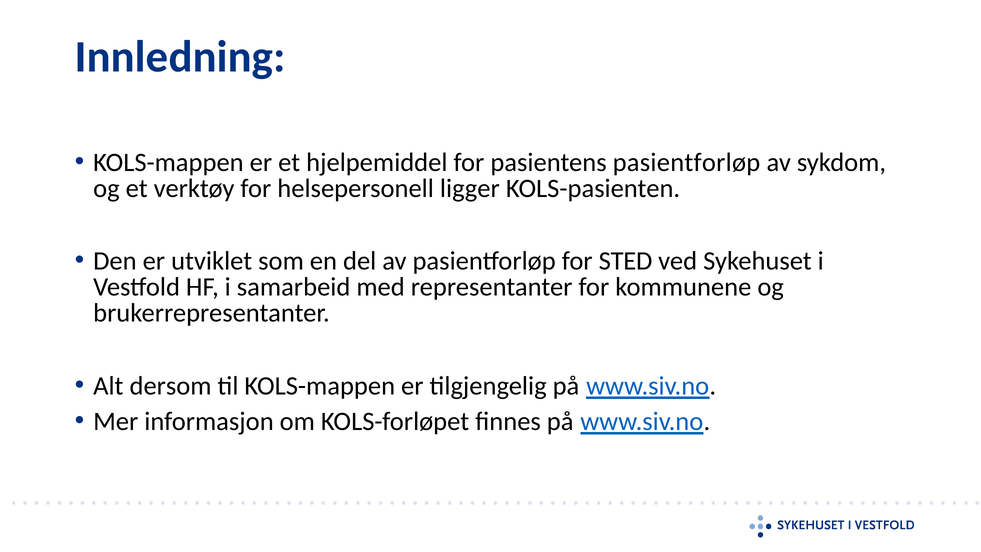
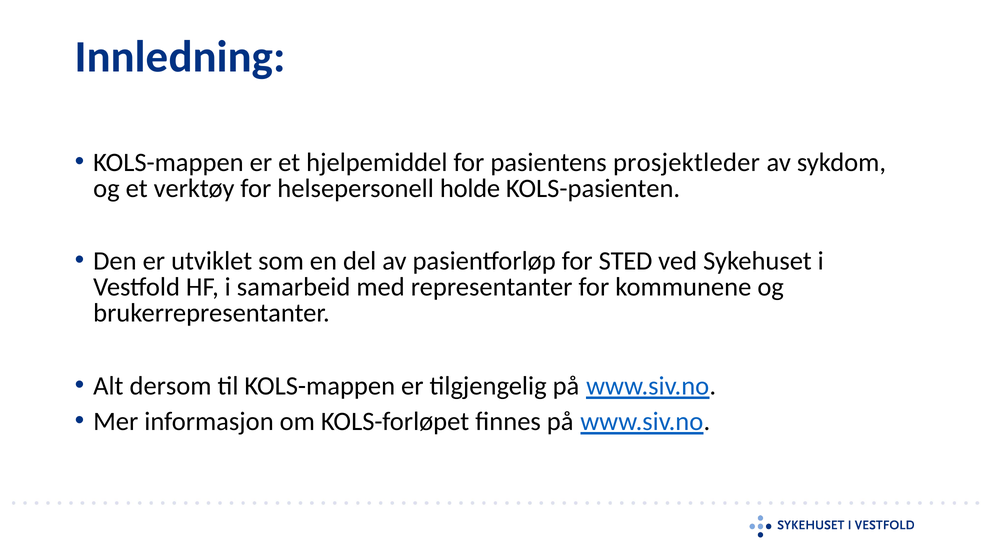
pasientens pasientforløp: pasientforløp -> prosjektleder (686, 162)
ligger: ligger -> holde (470, 188)
